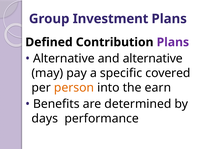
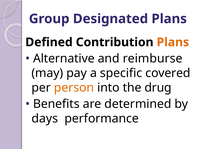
Investment: Investment -> Designated (110, 19)
Plans colour: purple -> orange (173, 42)
and alternative: alternative -> reimburse (153, 59)
earn: earn -> drug (158, 88)
